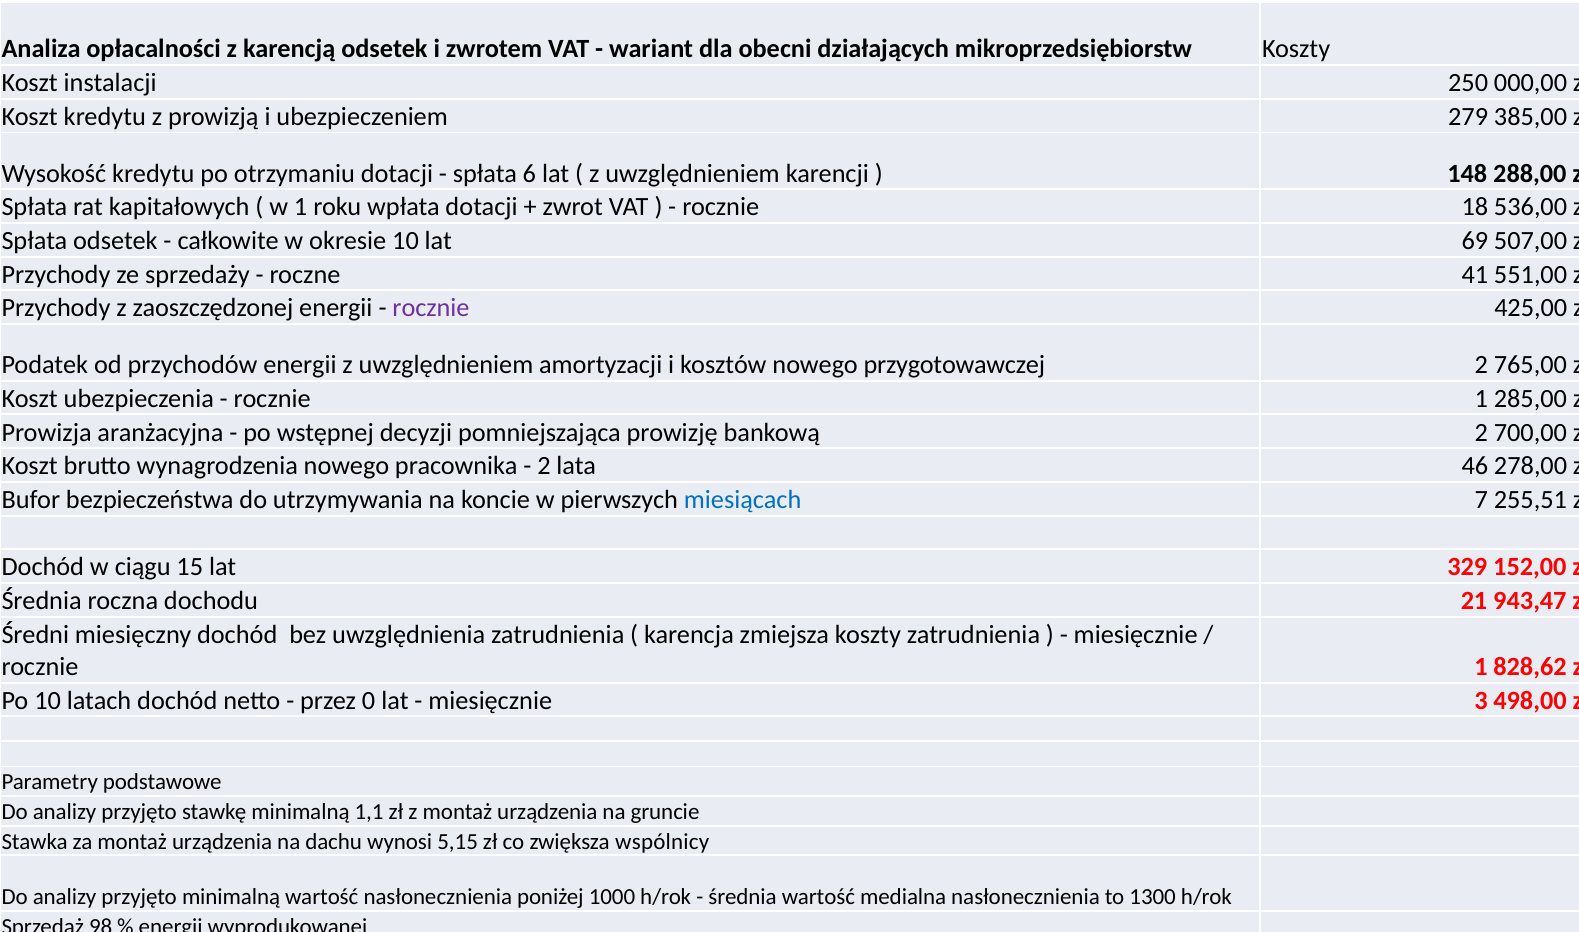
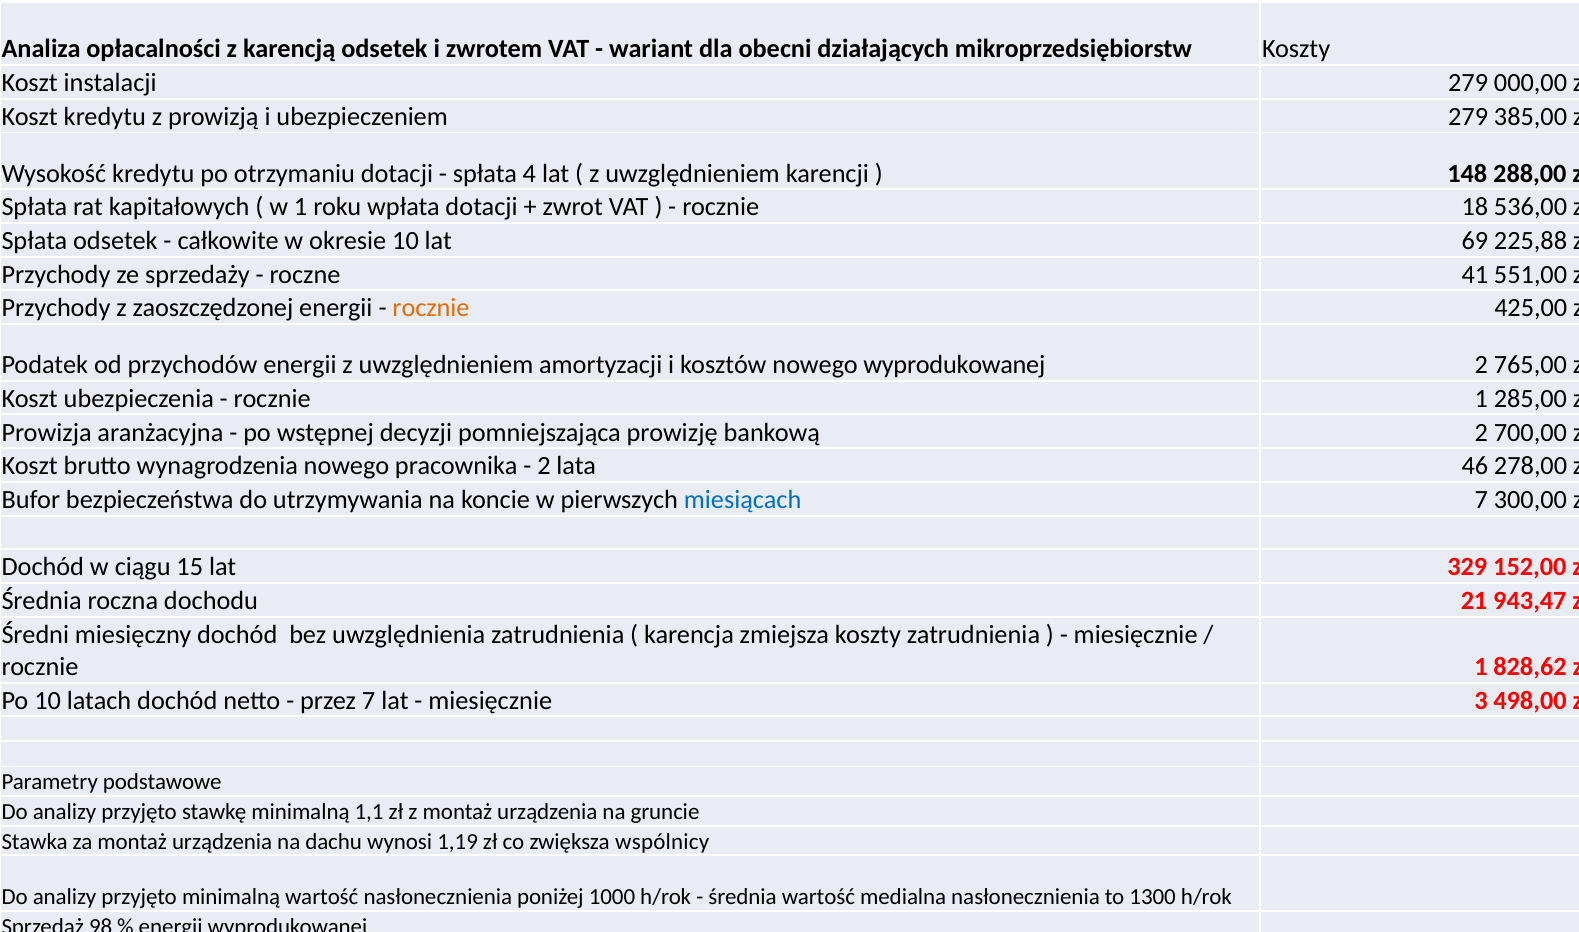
instalacji 250: 250 -> 279 (1468, 83)
6: 6 -> 4 (529, 173)
507,00: 507,00 -> 225,88 (1531, 241)
rocznie colour: purple -> orange (431, 308)
nowego przygotowawczej: przygotowawczej -> wyprodukowanej (954, 365)
255,51: 255,51 -> 300,00 (1530, 500)
przez 0: 0 -> 7 (369, 701)
5,15: 5,15 -> 1,19 (458, 842)
